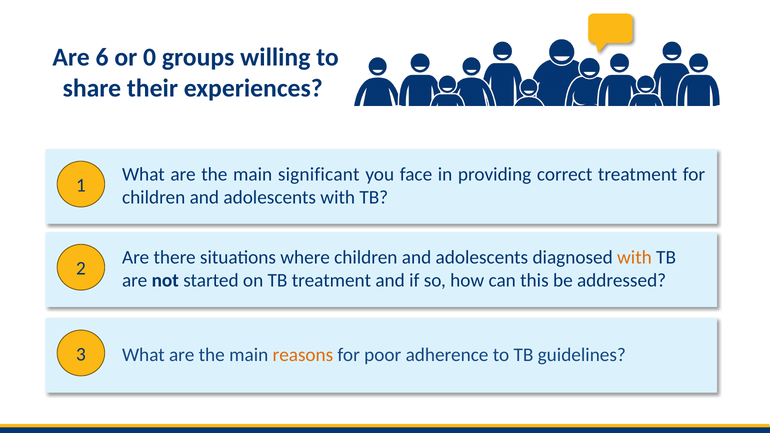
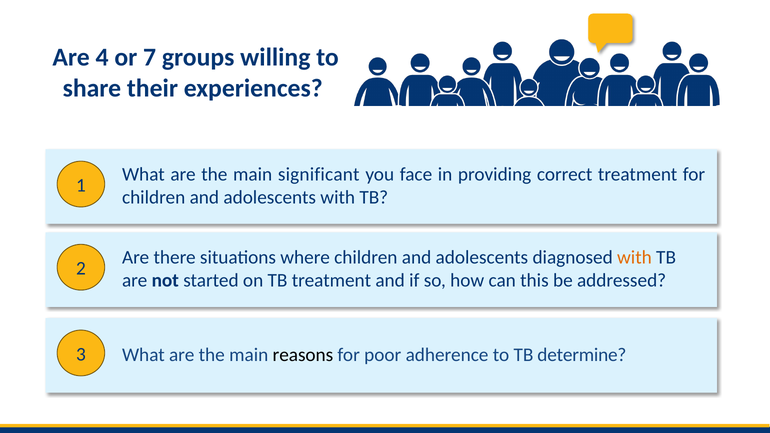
6: 6 -> 4 (102, 58)
0: 0 -> 7 (150, 58)
reasons colour: orange -> black (303, 355)
guidelines: guidelines -> determine (582, 355)
